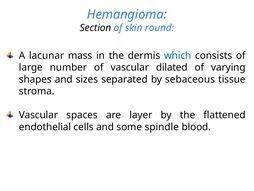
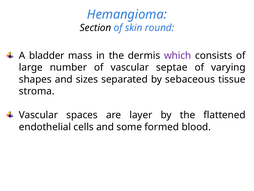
lacunar: lacunar -> bladder (47, 55)
which colour: blue -> purple (178, 55)
dilated: dilated -> septae (172, 67)
spindle: spindle -> formed (162, 127)
